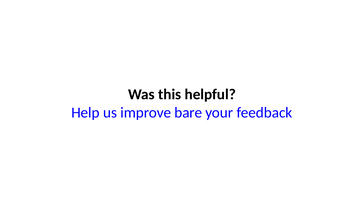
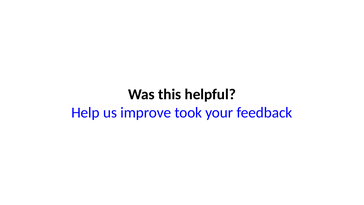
bare: bare -> took (188, 112)
